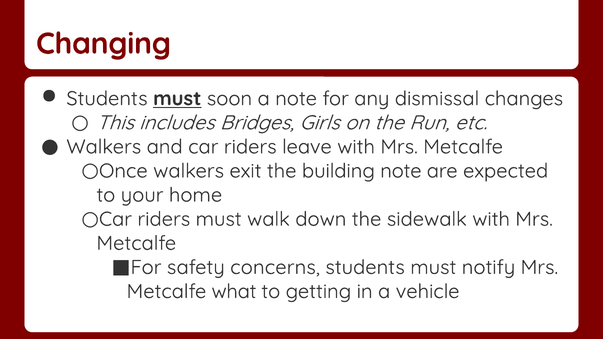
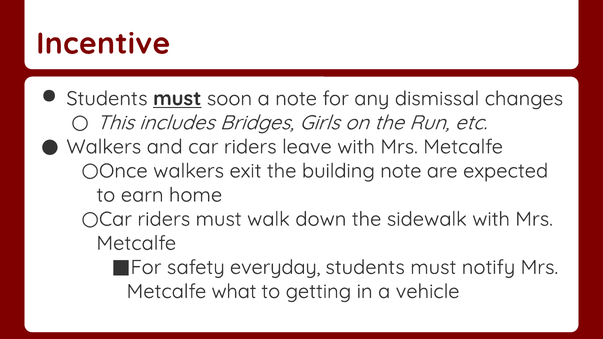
Changing: Changing -> Incentive (103, 44)
your: your -> earn (142, 195)
concerns: concerns -> everyday (275, 267)
